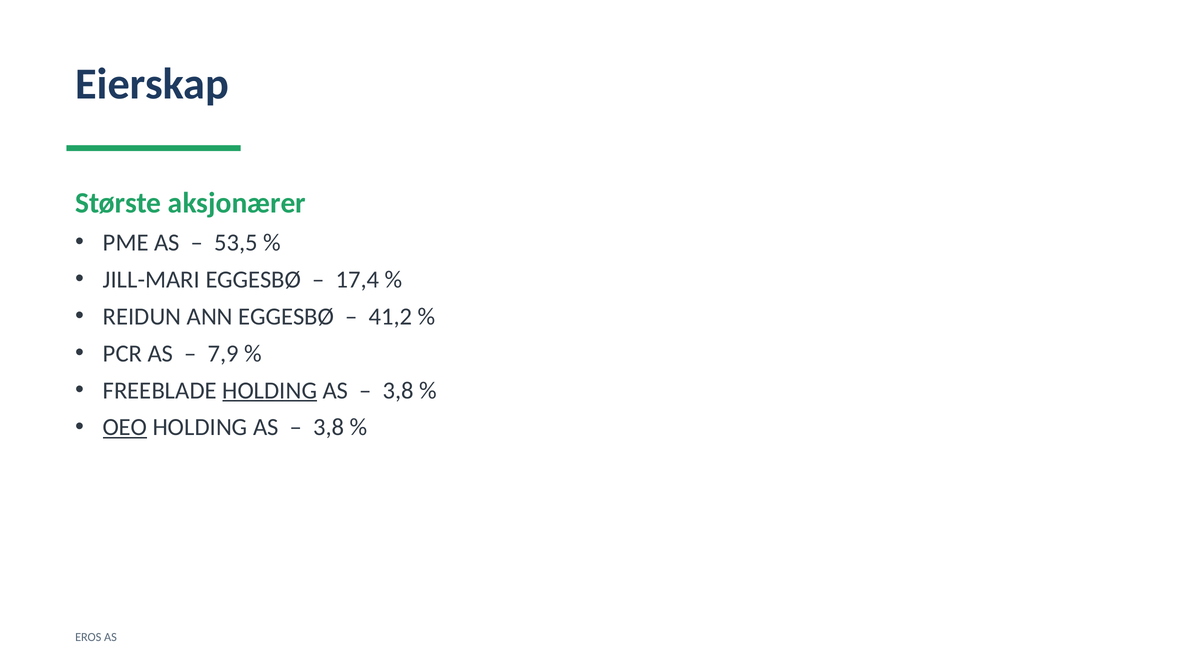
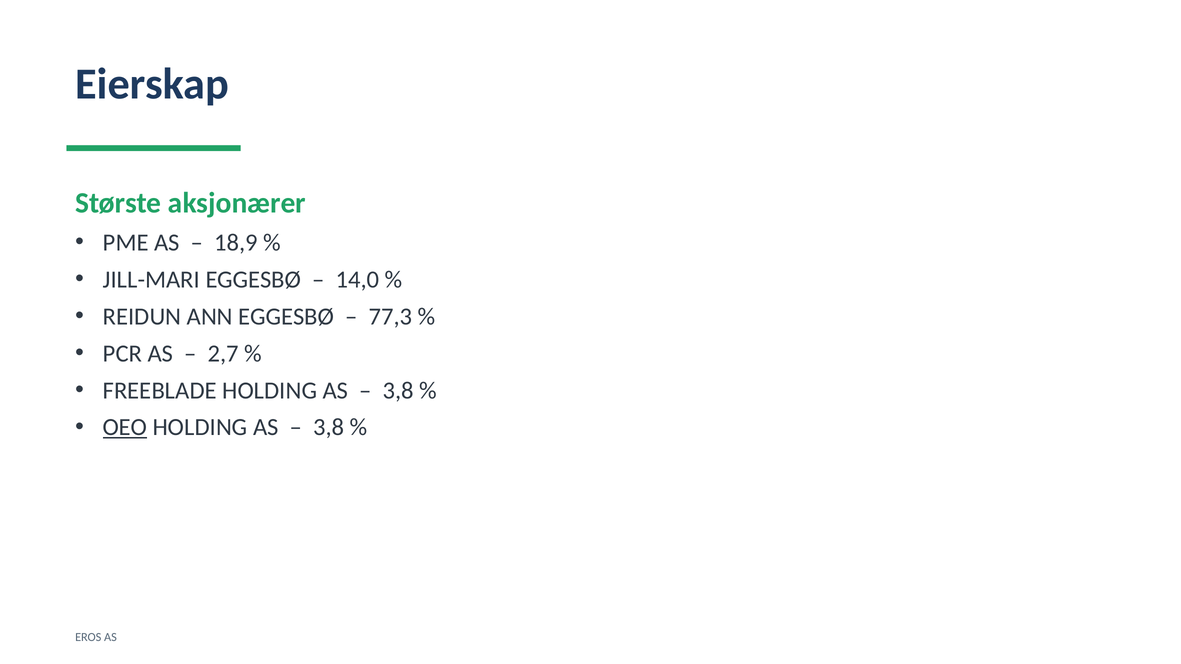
53,5: 53,5 -> 18,9 (236, 243)
17,4: 17,4 -> 14,0 (358, 280)
41,2: 41,2 -> 77,3 (390, 317)
7,9: 7,9 -> 2,7 (223, 354)
HOLDING underline: present -> none (270, 391)
